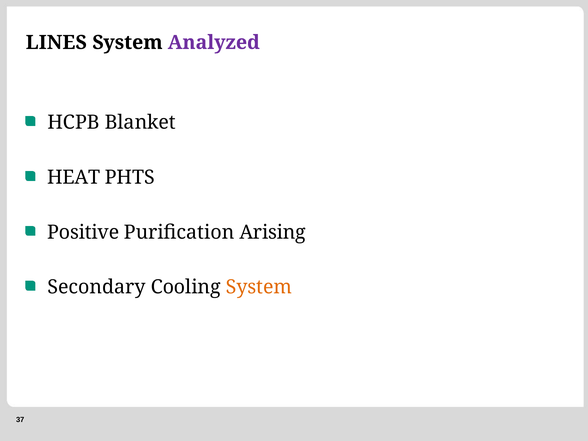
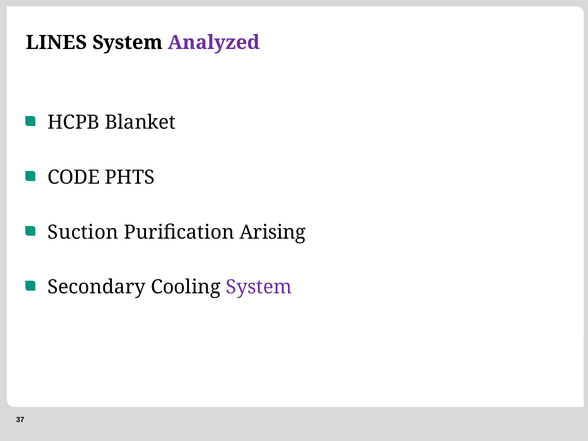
HEAT: HEAT -> CODE (74, 177)
Positive: Positive -> Suction (83, 232)
System colour: orange -> purple (259, 287)
